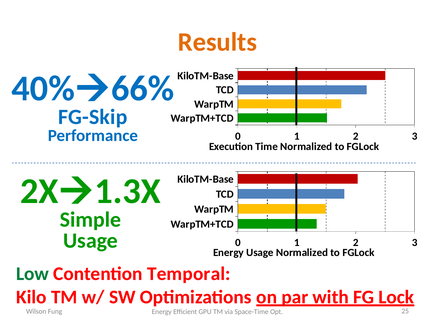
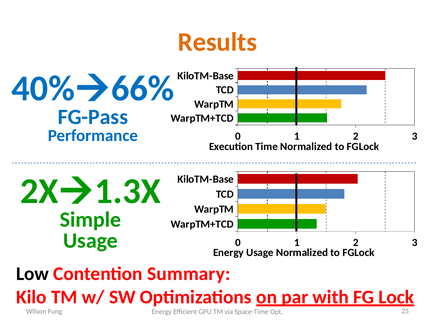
FG-Skip: FG-Skip -> FG-Pass (93, 117)
Low colour: green -> black (33, 274)
Temporal: Temporal -> Summary (189, 274)
